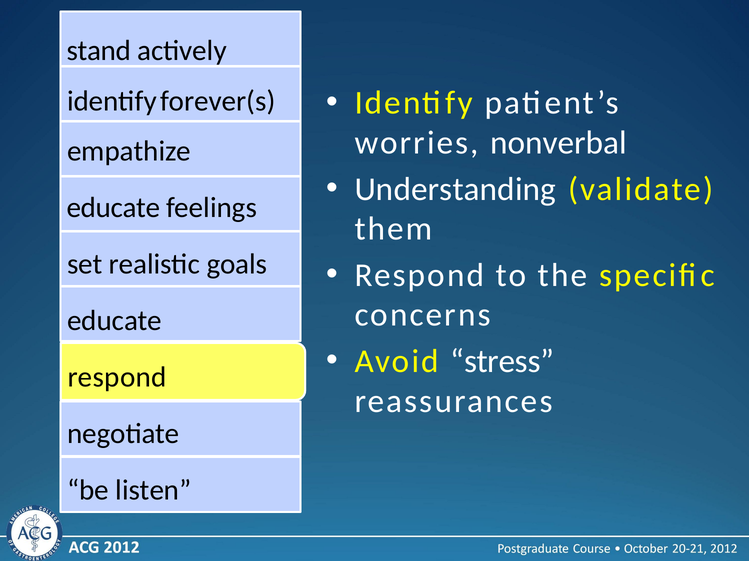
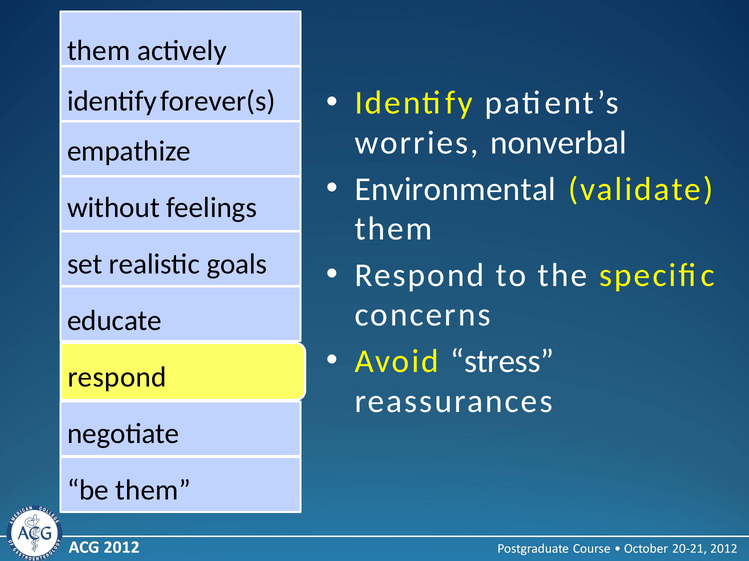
stand: stand -> them (99, 51)
Understanding: Understanding -> Environmental (455, 189)
educate: educate -> without (113, 208)
be listen: listen -> them (153, 491)
